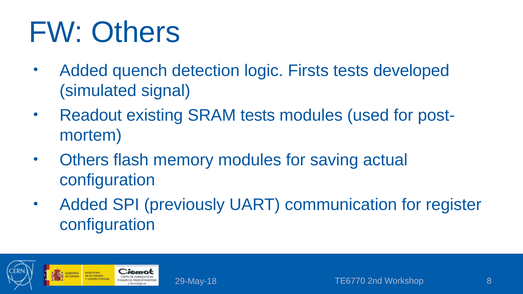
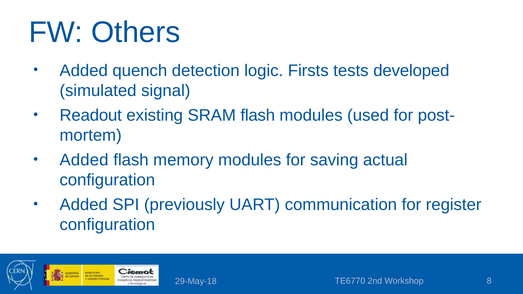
SRAM tests: tests -> flash (258, 115)
Others: Others -> Added (84, 160)
